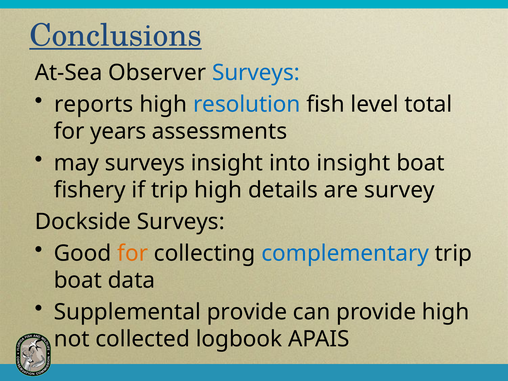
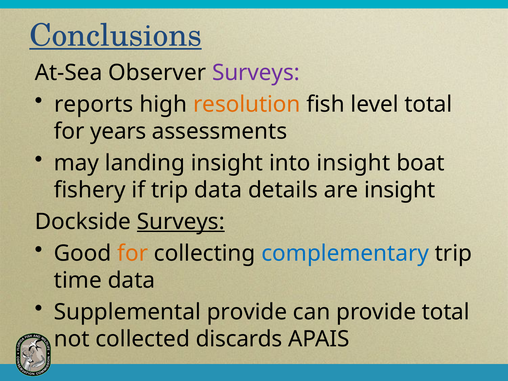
Surveys colour: blue -> purple (256, 73)
resolution colour: blue -> orange (247, 104)
may surveys: surveys -> landing (145, 163)
trip high: high -> data (218, 190)
are survey: survey -> insight (400, 190)
Surveys underline: none -> present (181, 222)
boat: boat -> time (78, 280)
provide high: high -> total (446, 312)
logbook: logbook -> discards (239, 339)
